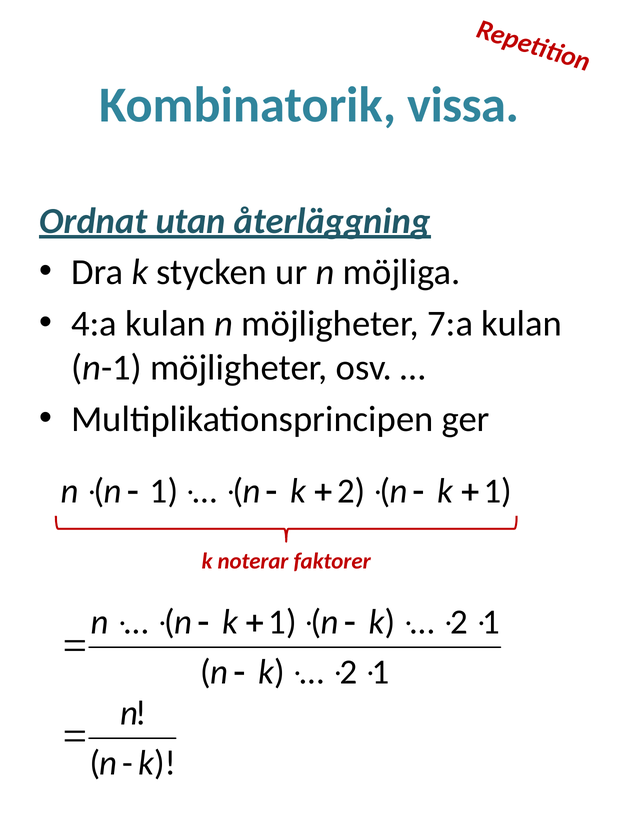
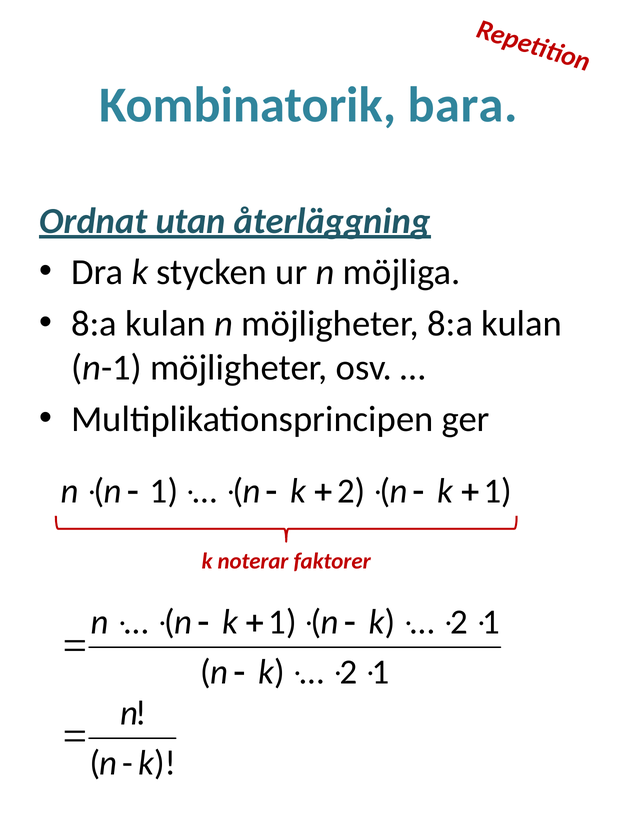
vissa: vissa -> bara (463, 105)
4:a: 4:a -> 8:a (94, 324)
möjligheter 7:a: 7:a -> 8:a (450, 324)
